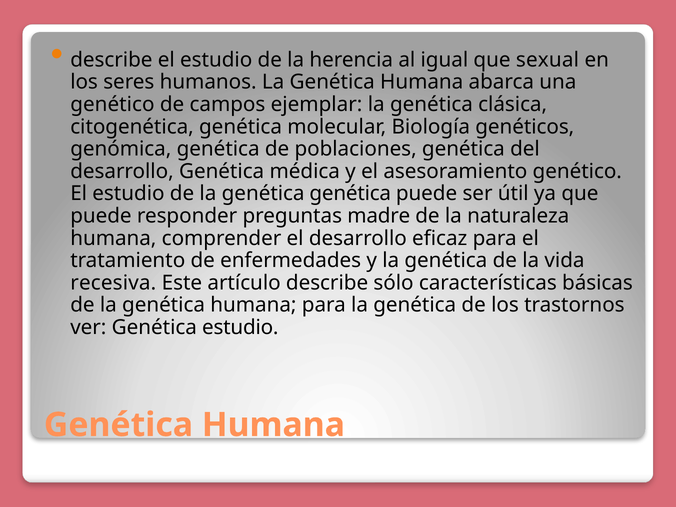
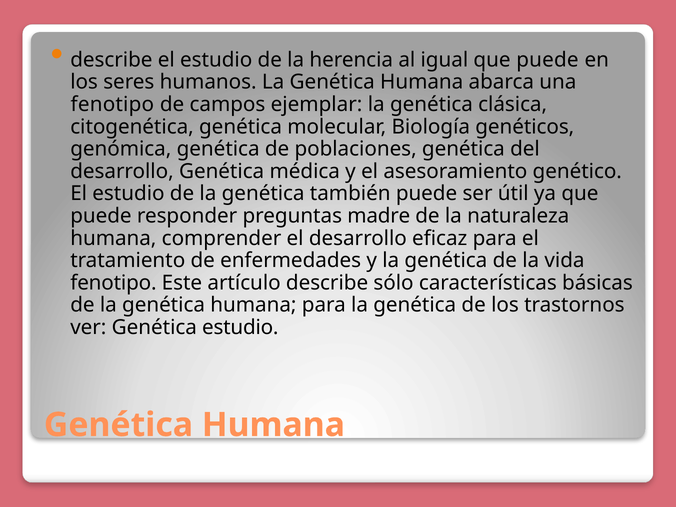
igual que sexual: sexual -> puede (547, 60)
genético: genético -> fenotipo (112, 104)
genética genética: genética -> también (350, 194)
recesiva: recesiva -> fenotipo (113, 283)
